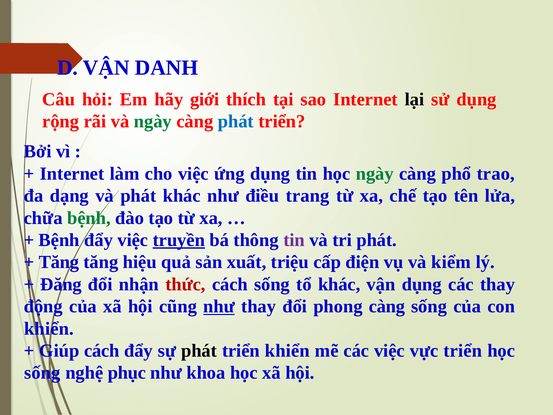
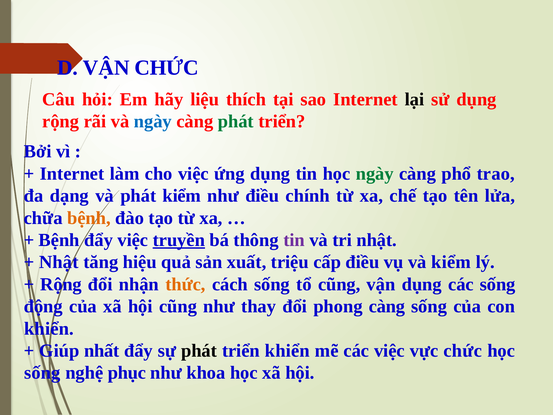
VẬN DANH: DANH -> CHỨC (167, 68)
giới: giới -> liệu (205, 99)
ngày colour: green -> blue (153, 121)
phát colour: blue -> green (236, 121)
phát khác: khác -> kiểm (182, 196)
trang: trang -> chính (308, 196)
bệnh colour: green -> orange (89, 218)
tri phát: phát -> nhật (377, 240)
Tăng: Tăng -> Nhật (59, 262)
cấp điện: điện -> điều (363, 262)
Đăng: Đăng -> Rộng (61, 284)
thức colour: red -> orange (185, 284)
tổ khác: khác -> cũng (339, 284)
các thay: thay -> sống (498, 284)
như underline: present -> none (219, 306)
Giúp cách: cách -> nhất (102, 351)
vực triển: triển -> chức (463, 351)
